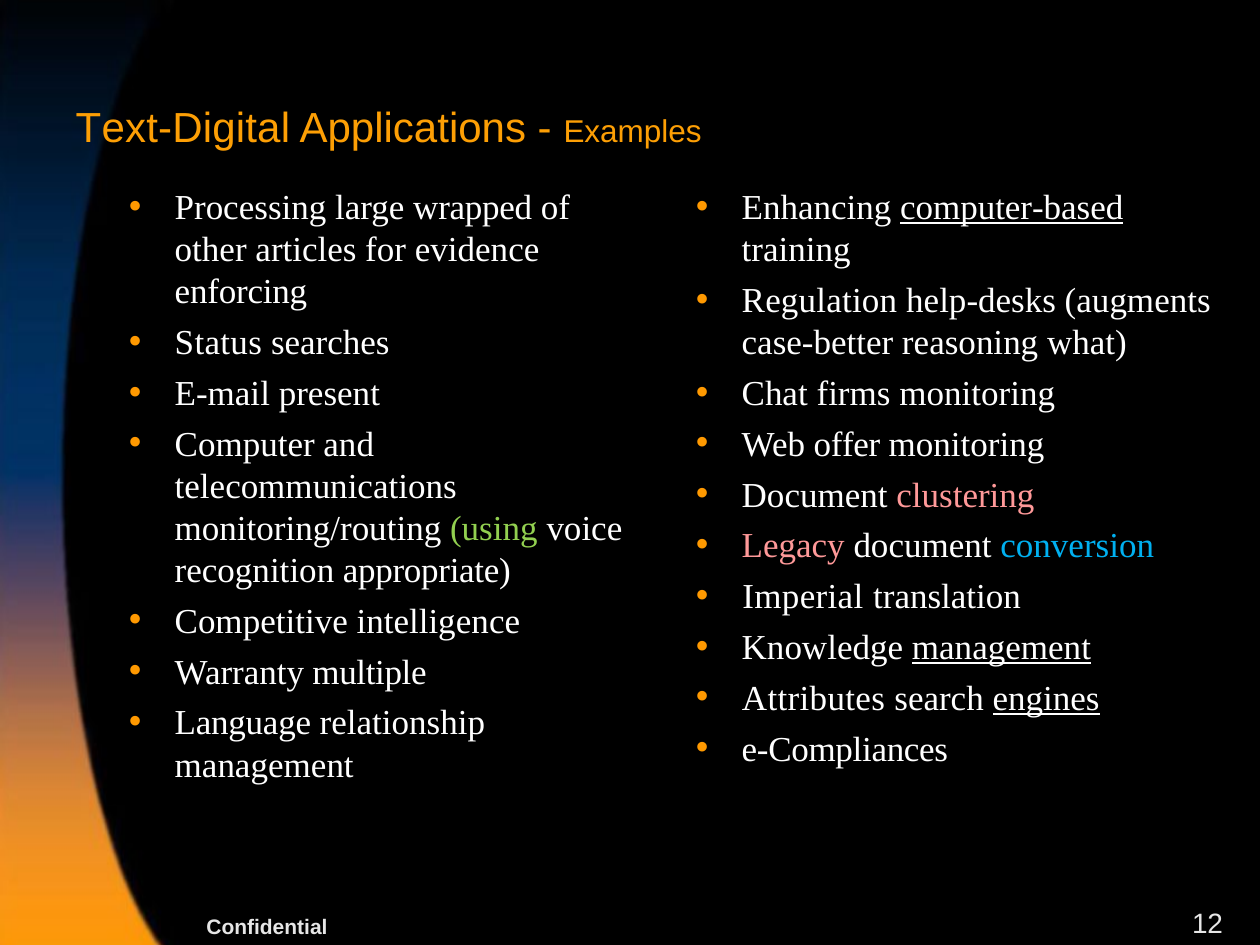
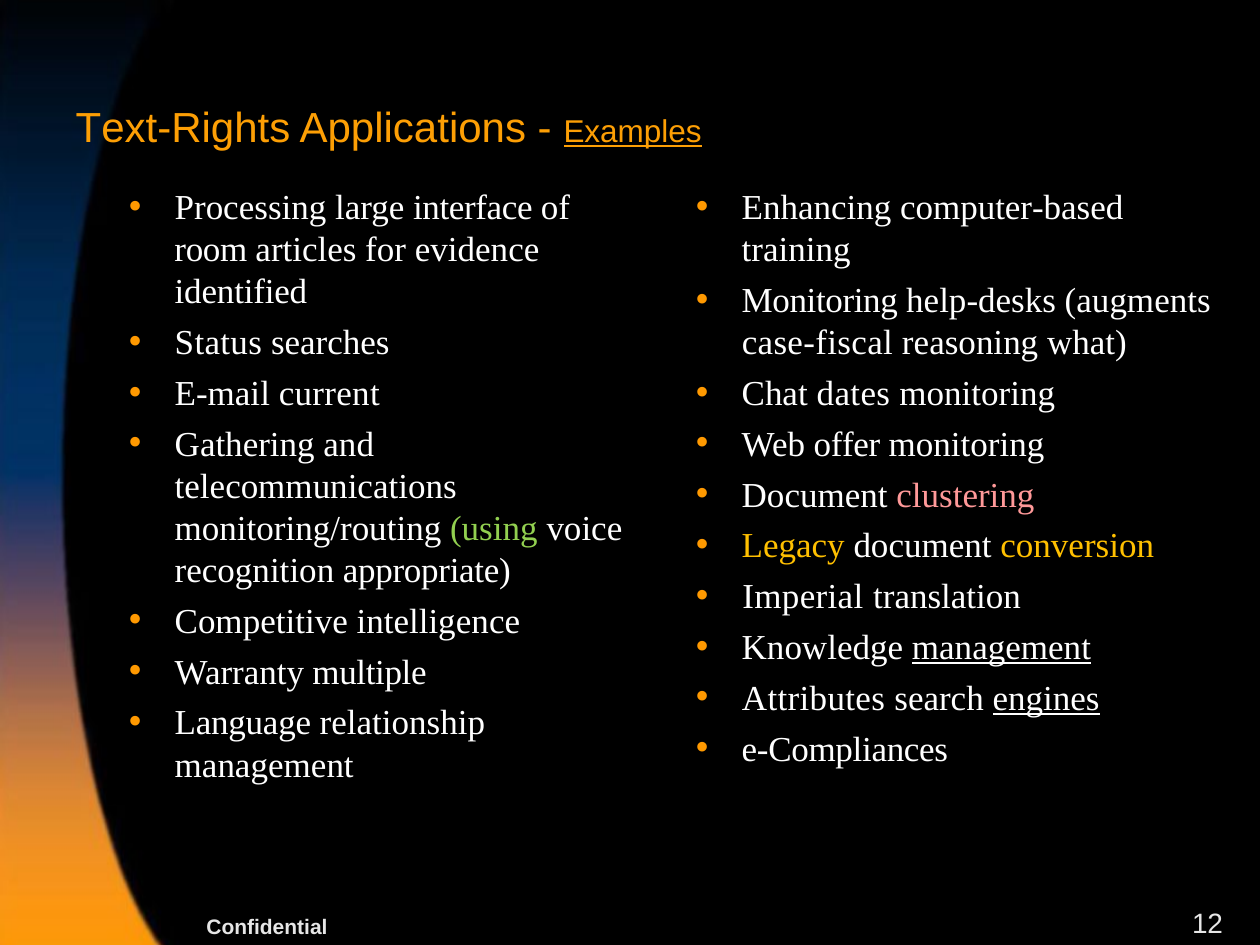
Text-Digital: Text-Digital -> Text-Rights (183, 129)
Examples underline: none -> present (633, 132)
wrapped: wrapped -> interface (473, 208)
computer-based underline: present -> none (1012, 208)
other: other -> room (211, 250)
enforcing: enforcing -> identified (241, 292)
Regulation: Regulation -> Monitoring (820, 301)
case-better: case-better -> case-fiscal (817, 343)
present: present -> current (329, 394)
firms: firms -> dates (853, 394)
Computer: Computer -> Gathering (245, 445)
Legacy colour: pink -> yellow (793, 546)
conversion colour: light blue -> yellow (1077, 546)
